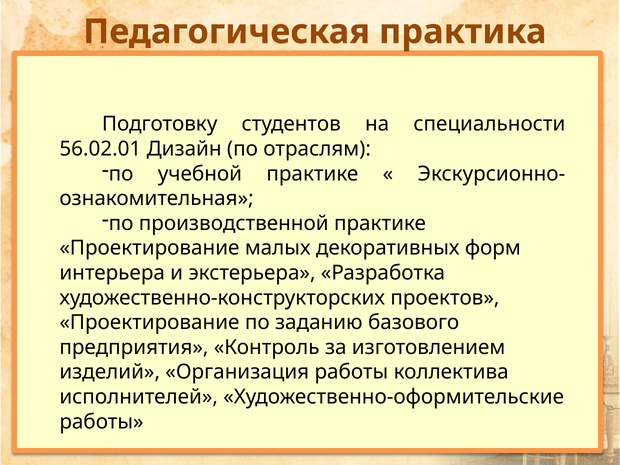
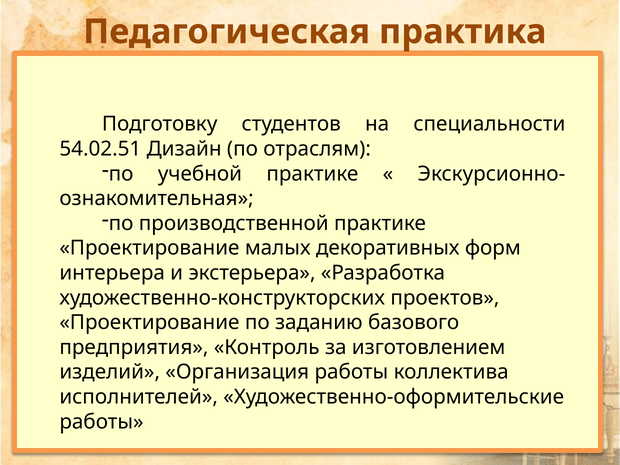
56.02.01: 56.02.01 -> 54.02.51 (100, 149)
